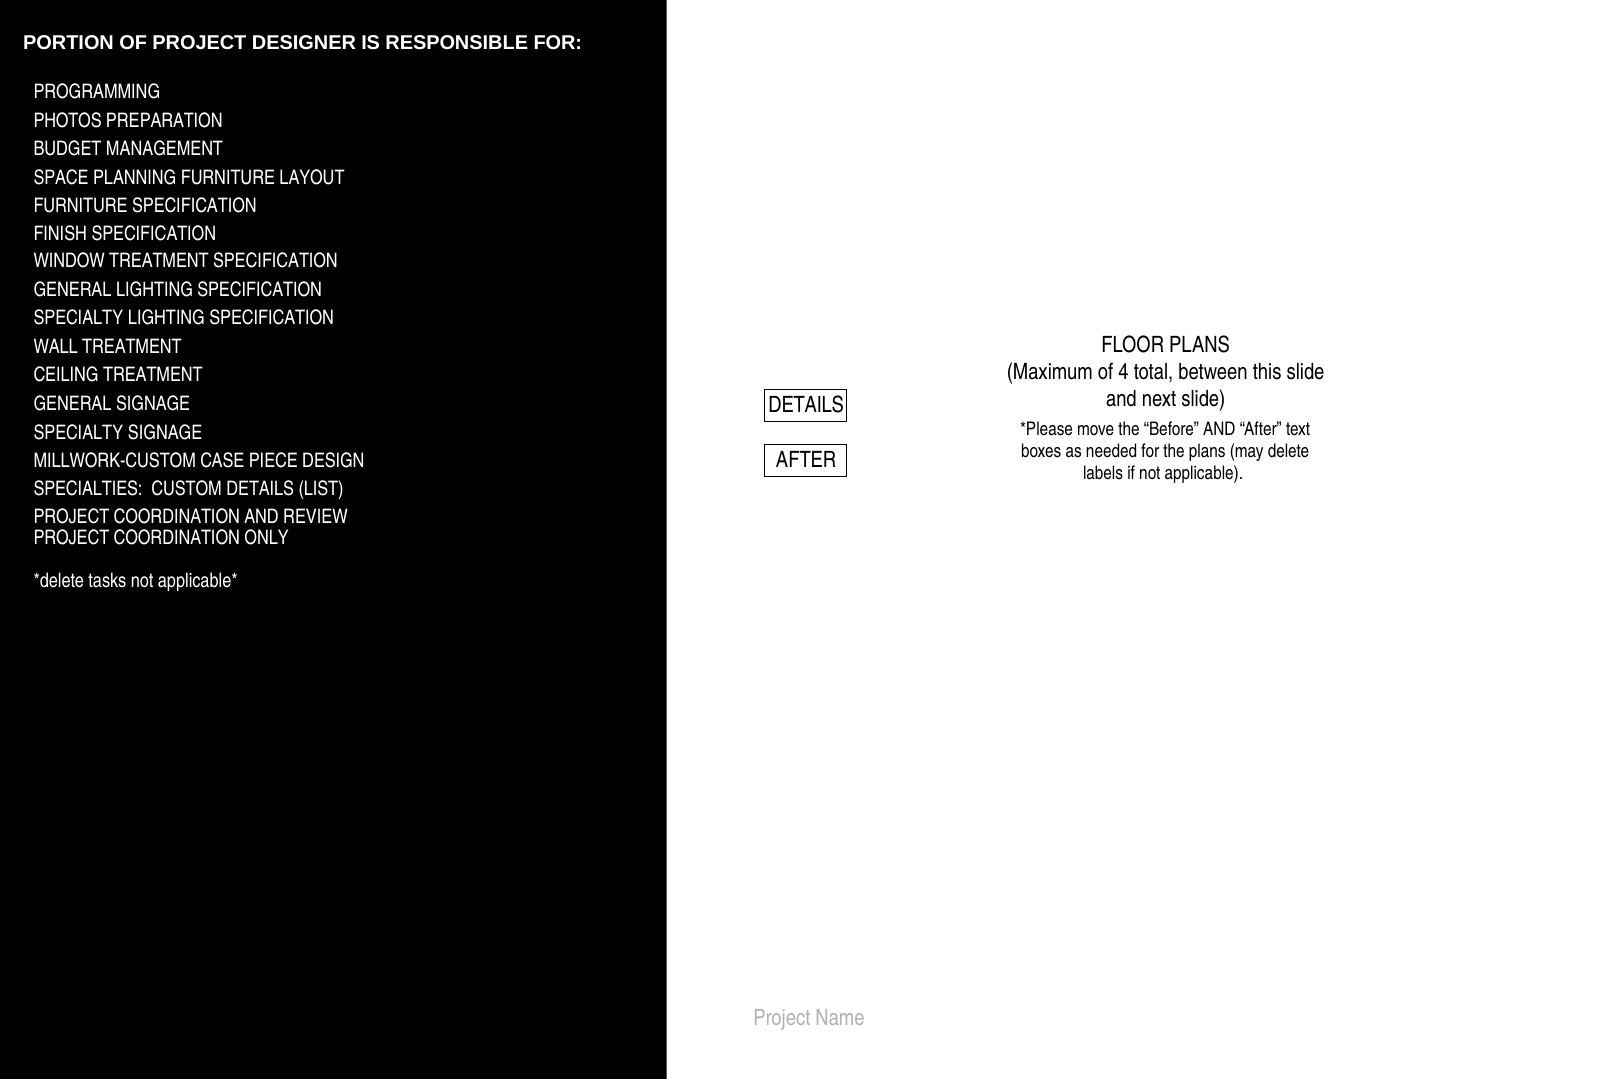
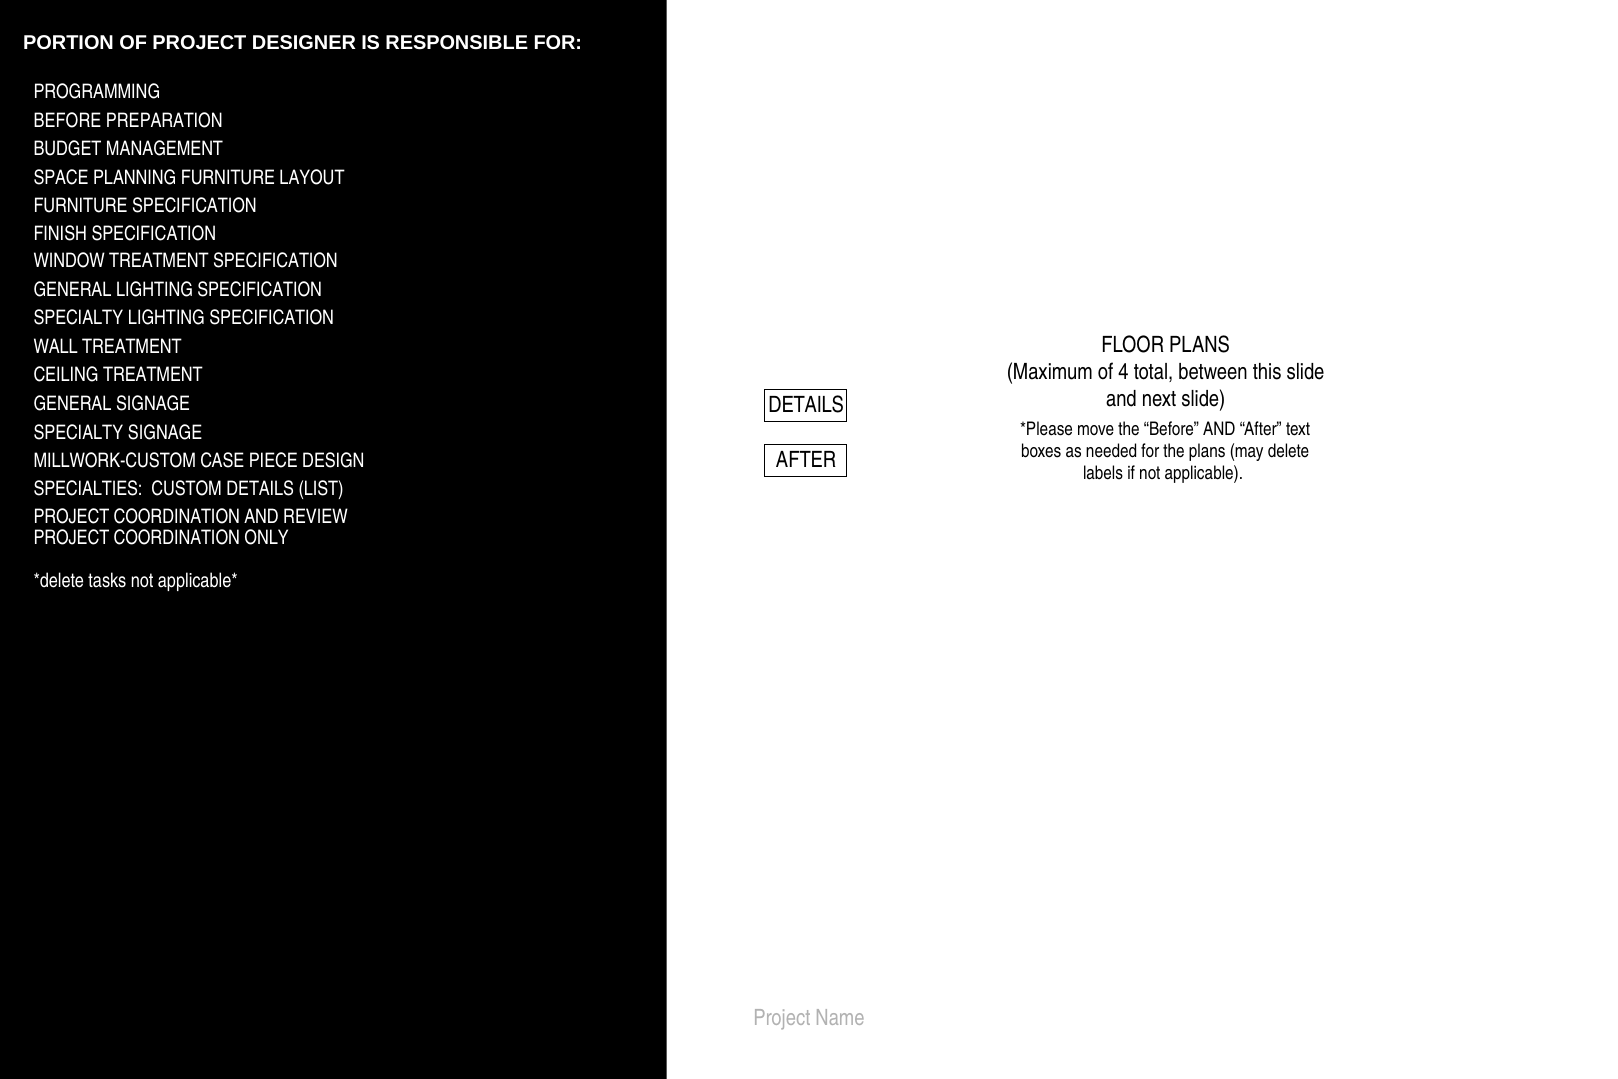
PHOTOS: PHOTOS -> BEFORE (67, 121)
